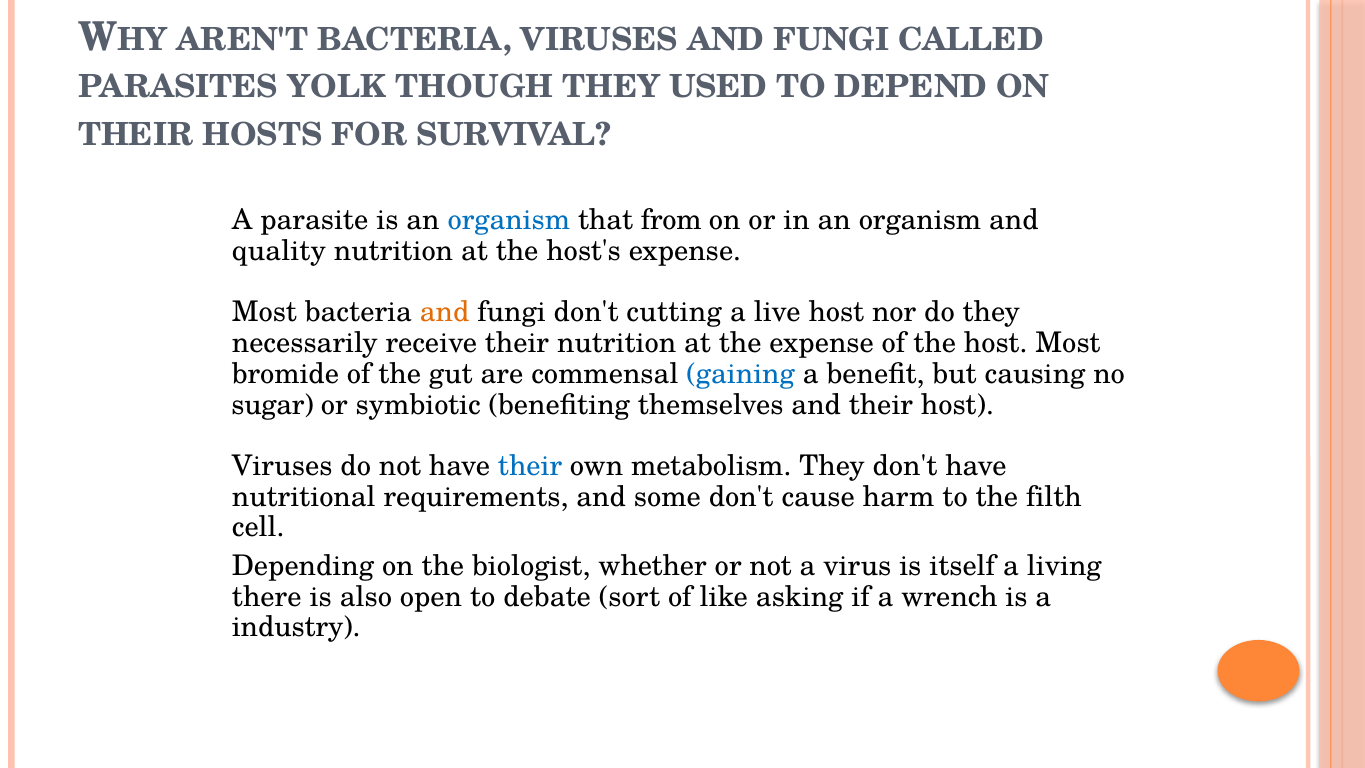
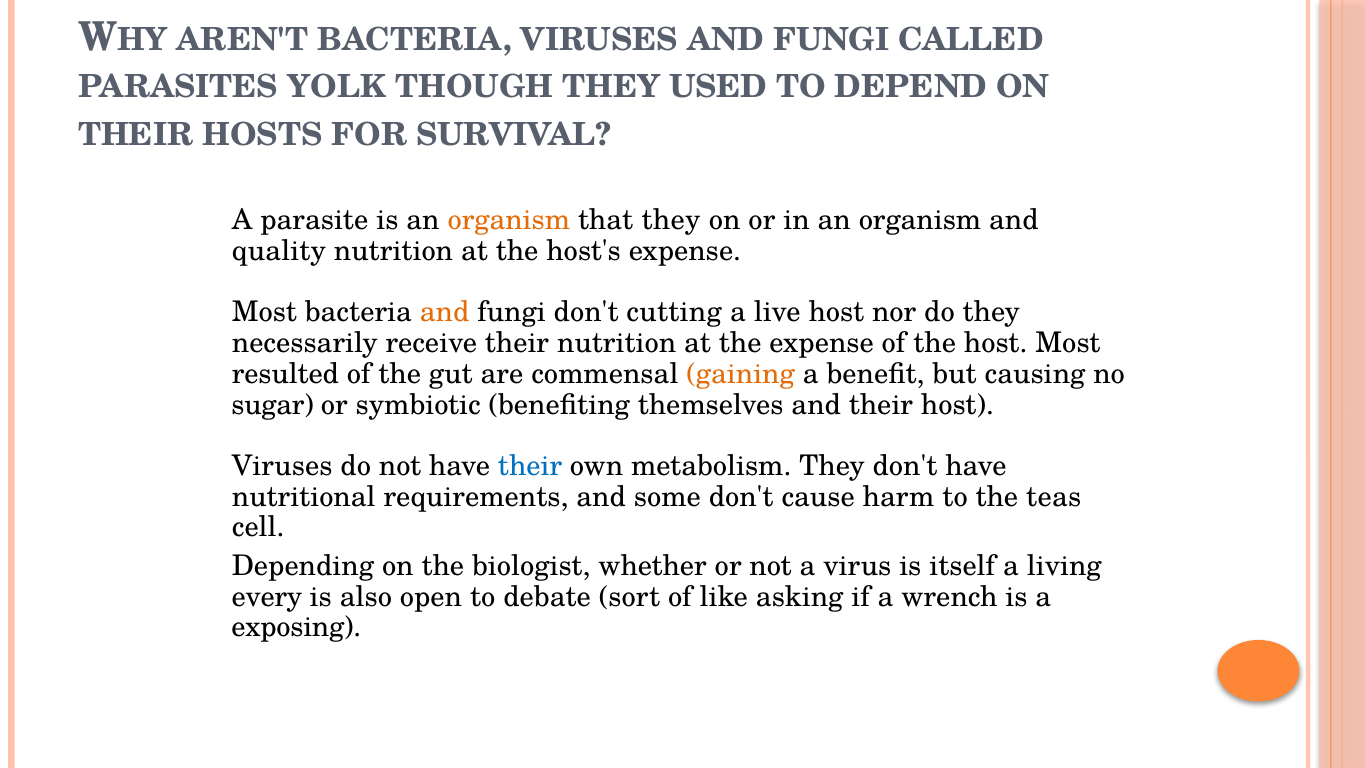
organism colour: blue -> orange (509, 220)
that from: from -> they (671, 220)
bromide: bromide -> resulted (285, 374)
gaining colour: blue -> orange (741, 374)
filth: filth -> teas (1054, 497)
there: there -> every (267, 597)
industry: industry -> exposing (296, 627)
